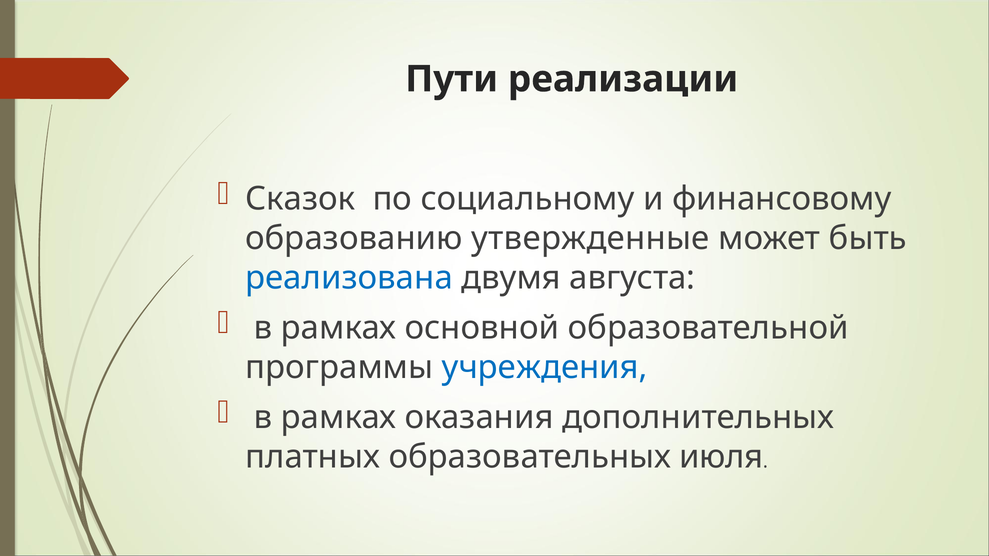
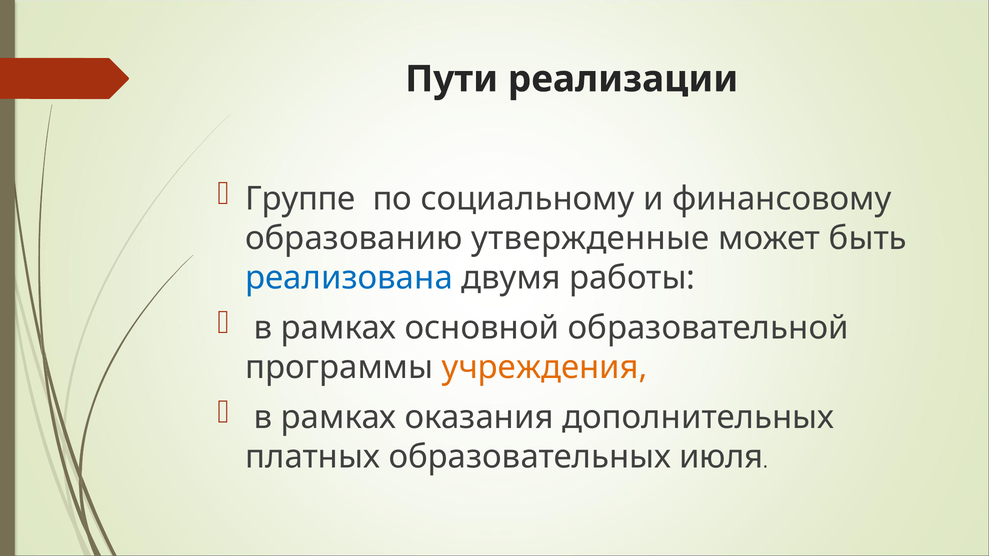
Сказок: Сказок -> Группе (300, 199)
августа: августа -> работы (632, 278)
учреждения colour: blue -> orange (545, 368)
